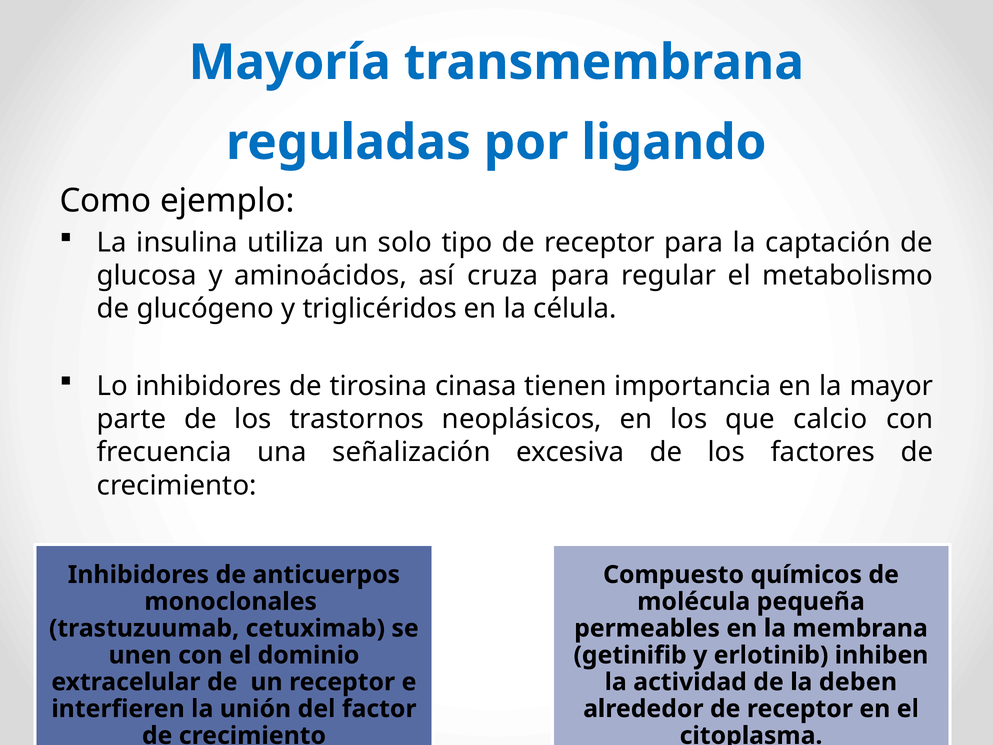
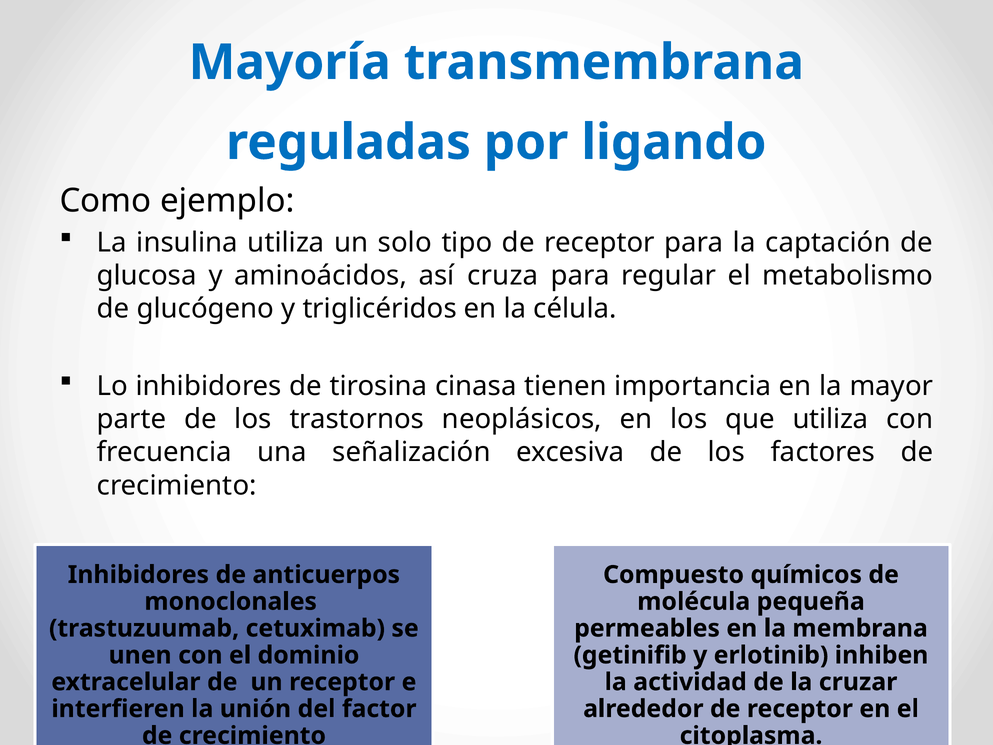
que calcio: calcio -> utiliza (830, 419)
deben: deben -> cruzar (858, 682)
